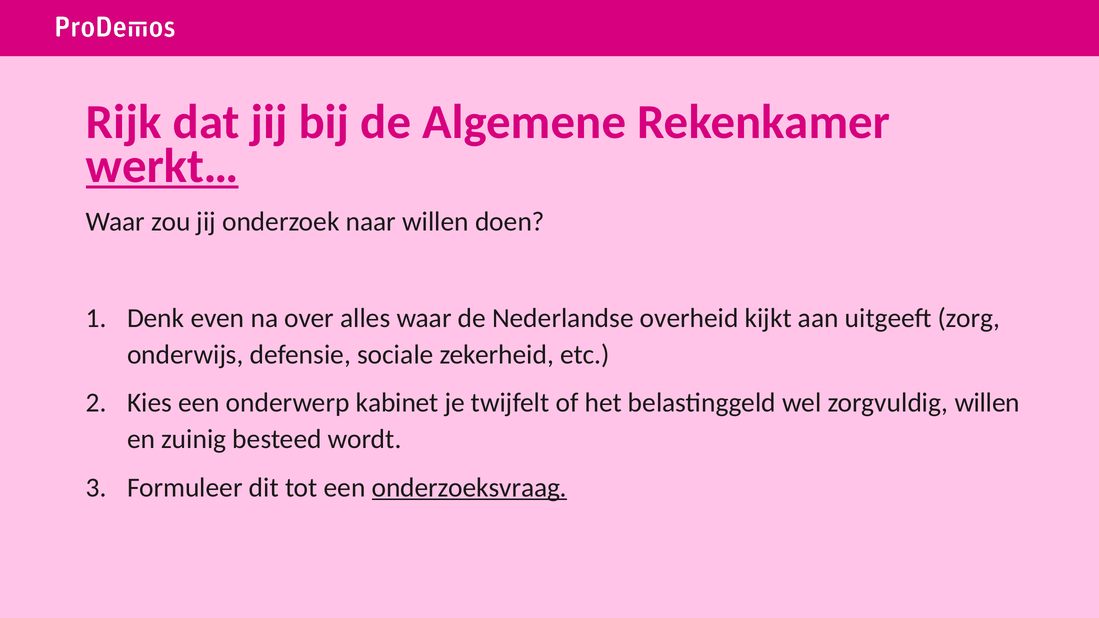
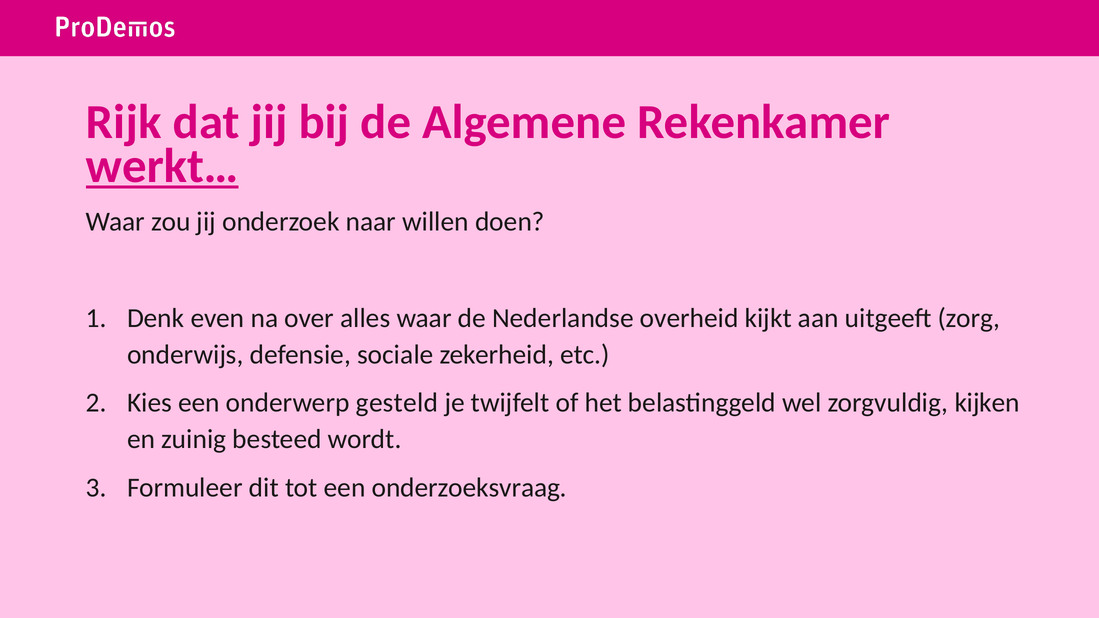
kabinet: kabinet -> gesteld (397, 403)
zorgvuldig willen: willen -> kijken (987, 403)
onderzoeksvraag underline: present -> none (469, 488)
